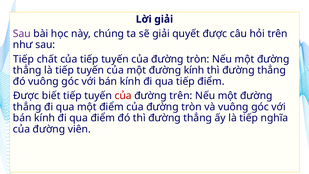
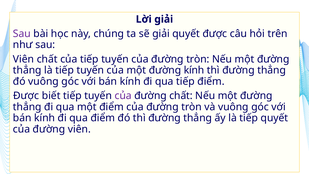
Tiếp: Tiếp -> Viên (24, 59)
của colour: red -> purple (123, 96)
đường trên: trên -> chất (181, 96)
tiếp nghĩa: nghĩa -> quyết (274, 118)
